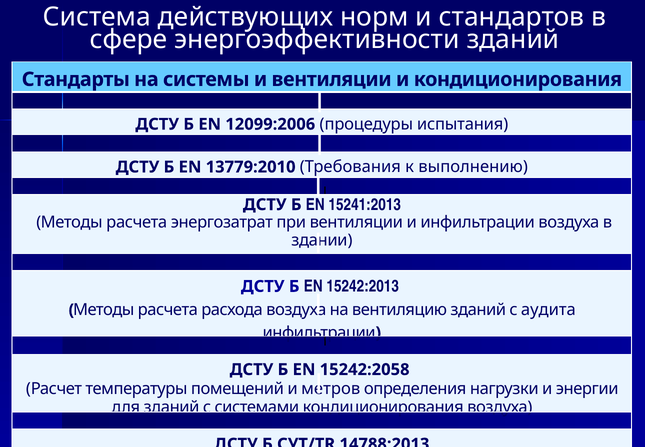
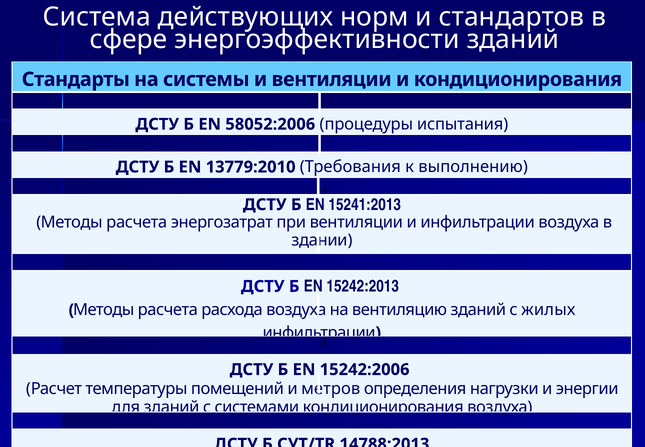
12099:2006: 12099:2006 -> 58052:2006 (270, 124)
с аудита: аудита -> жилых (548, 310)
15242:2058: 15242:2058 -> 15242:2006 (365, 369)
